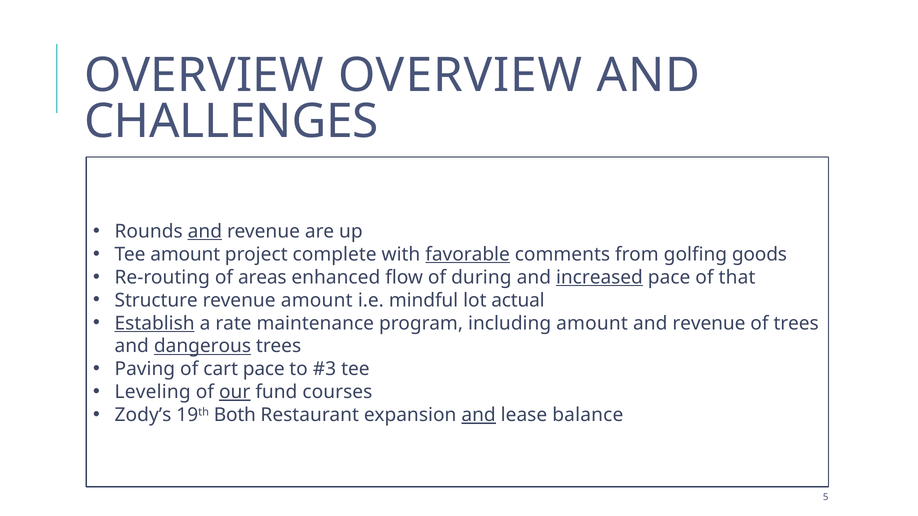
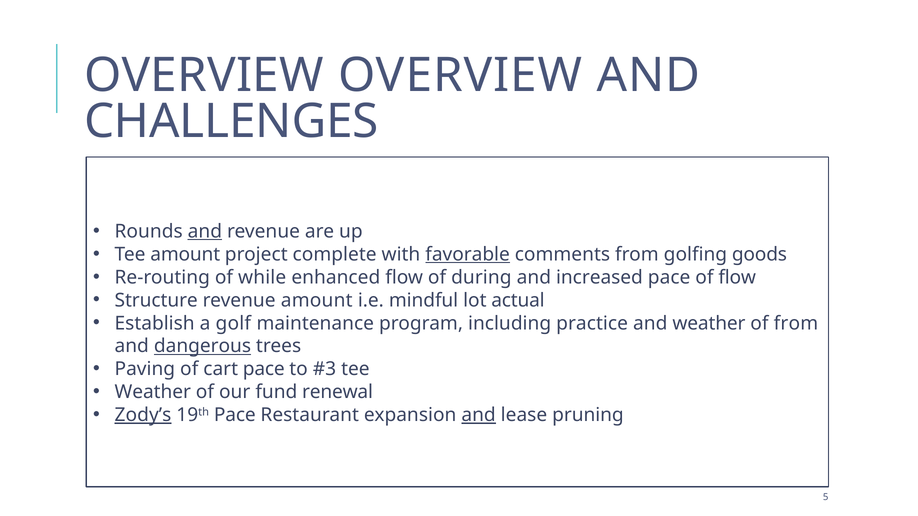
areas: areas -> while (262, 278)
increased underline: present -> none (599, 278)
of that: that -> flow (737, 278)
Establish underline: present -> none (155, 323)
rate: rate -> golf (233, 323)
including amount: amount -> practice (592, 323)
revenue: revenue -> weather (709, 323)
of trees: trees -> from (796, 323)
Leveling: Leveling -> Weather (153, 392)
our underline: present -> none (235, 392)
courses: courses -> renewal (338, 392)
Zody’s underline: none -> present (143, 415)
19th Both: Both -> Pace (235, 415)
balance: balance -> pruning (588, 415)
